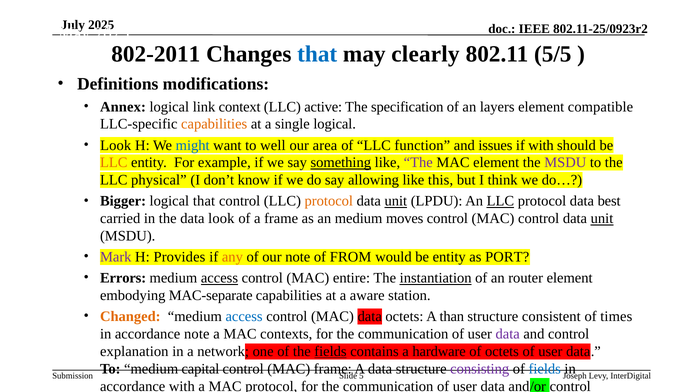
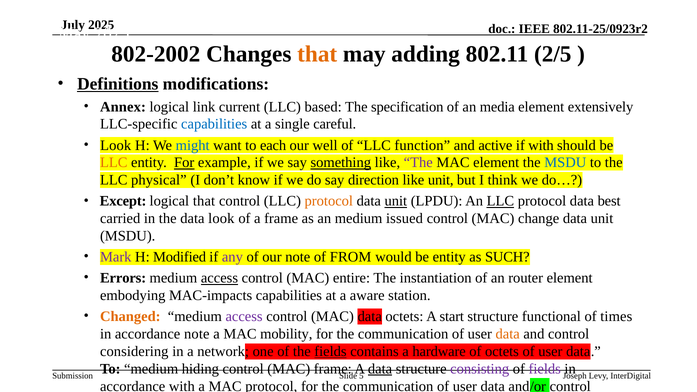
802-2011: 802-2011 -> 802-2002 (156, 54)
that colour: blue -> orange (317, 54)
clearly: clearly -> adding (426, 54)
5/5: 5/5 -> 2/5 (553, 54)
Definitions underline: none -> present (118, 84)
context: context -> current (240, 107)
active: active -> based (323, 107)
layers: layers -> media (497, 107)
compatible: compatible -> extensively (601, 107)
capabilities colour: orange -> blue (214, 124)
single logical: logical -> careful (335, 124)
well: well -> each (273, 145)
area: area -> well (325, 145)
issues: issues -> active (495, 145)
For underline: none -> present (184, 163)
MSDU colour: purple -> blue (565, 163)
allowing: allowing -> direction (374, 180)
like this: this -> unit (441, 180)
Bigger: Bigger -> Except (123, 201)
moves: moves -> issued (405, 219)
MAC control: control -> change (539, 219)
unit underline: present -> none (602, 219)
Provides: Provides -> Modified (180, 257)
any colour: orange -> purple (232, 257)
PORT: PORT -> SUCH (507, 257)
instantiation underline: present -> none (436, 278)
MAC-separate: MAC-separate -> MAC-impacts (211, 296)
access colour: blue -> purple (244, 317)
than: than -> start (452, 317)
consistent: consistent -> functional (551, 317)
contexts: contexts -> mobility (286, 334)
data colour: purple -> orange (508, 334)
explanation: explanation -> considering (134, 351)
capital: capital -> hiding (200, 369)
data underline: none -> present (380, 369)
fields colour: blue -> purple (545, 369)
